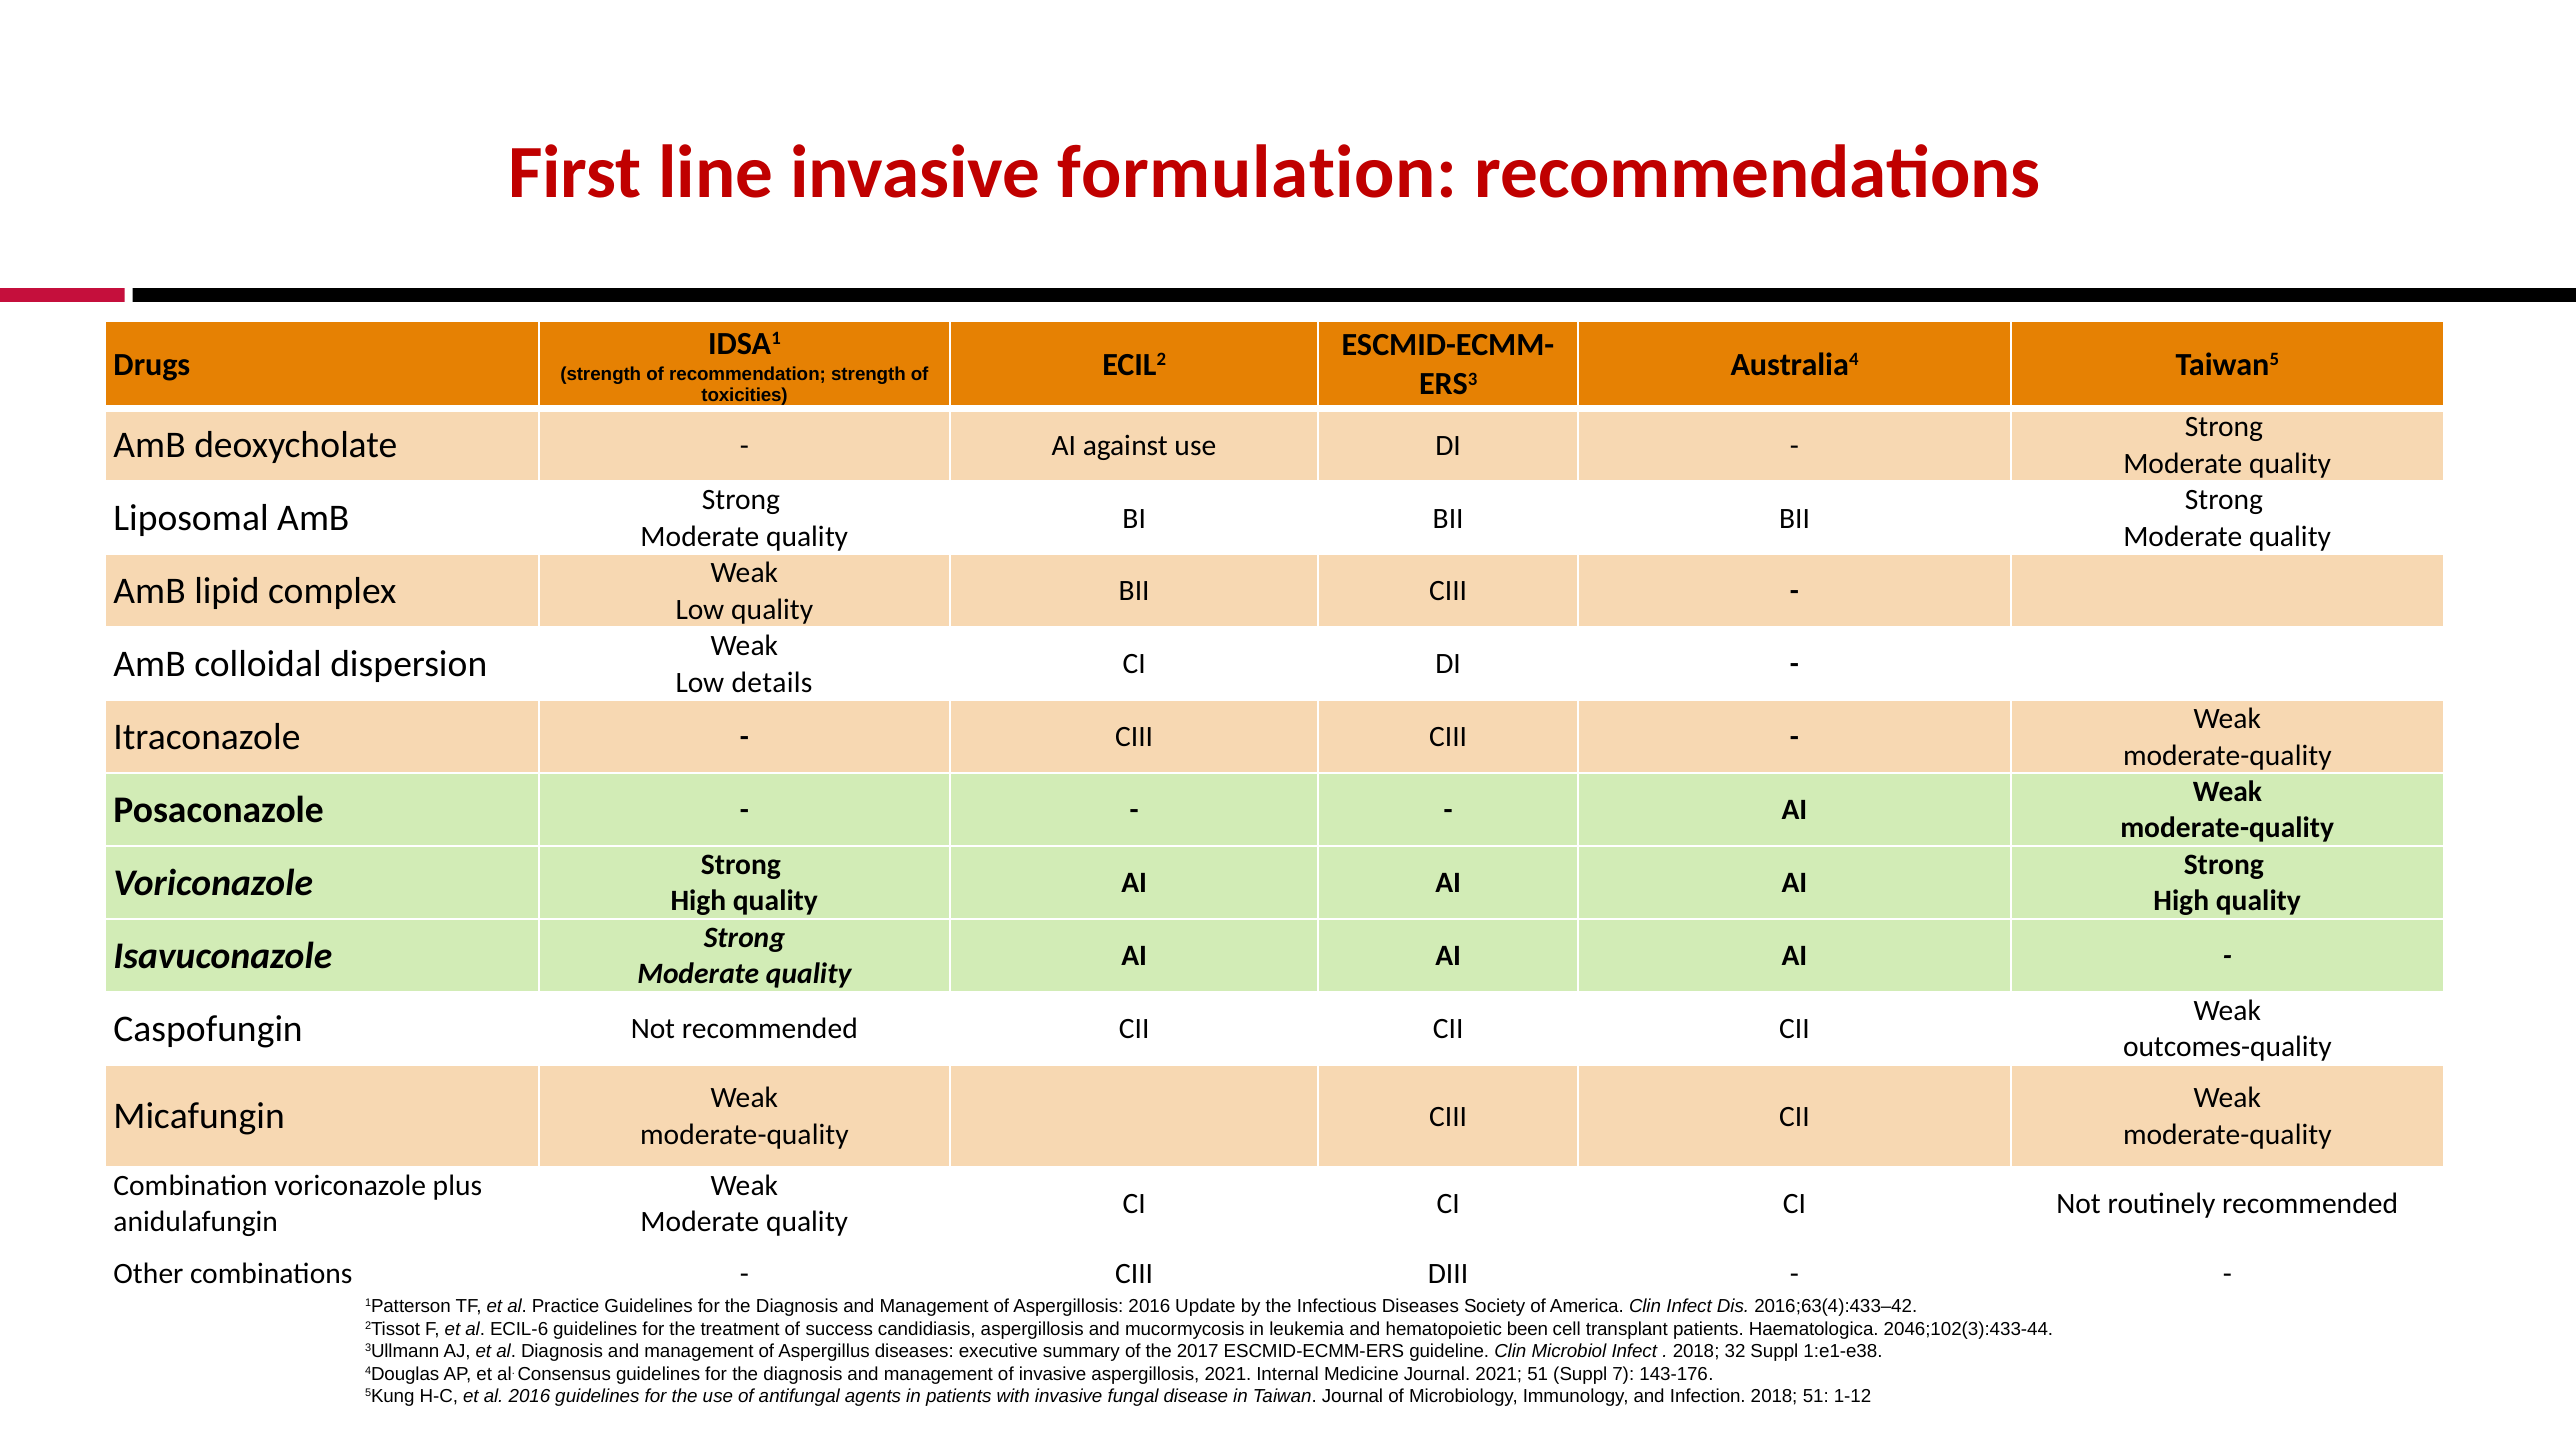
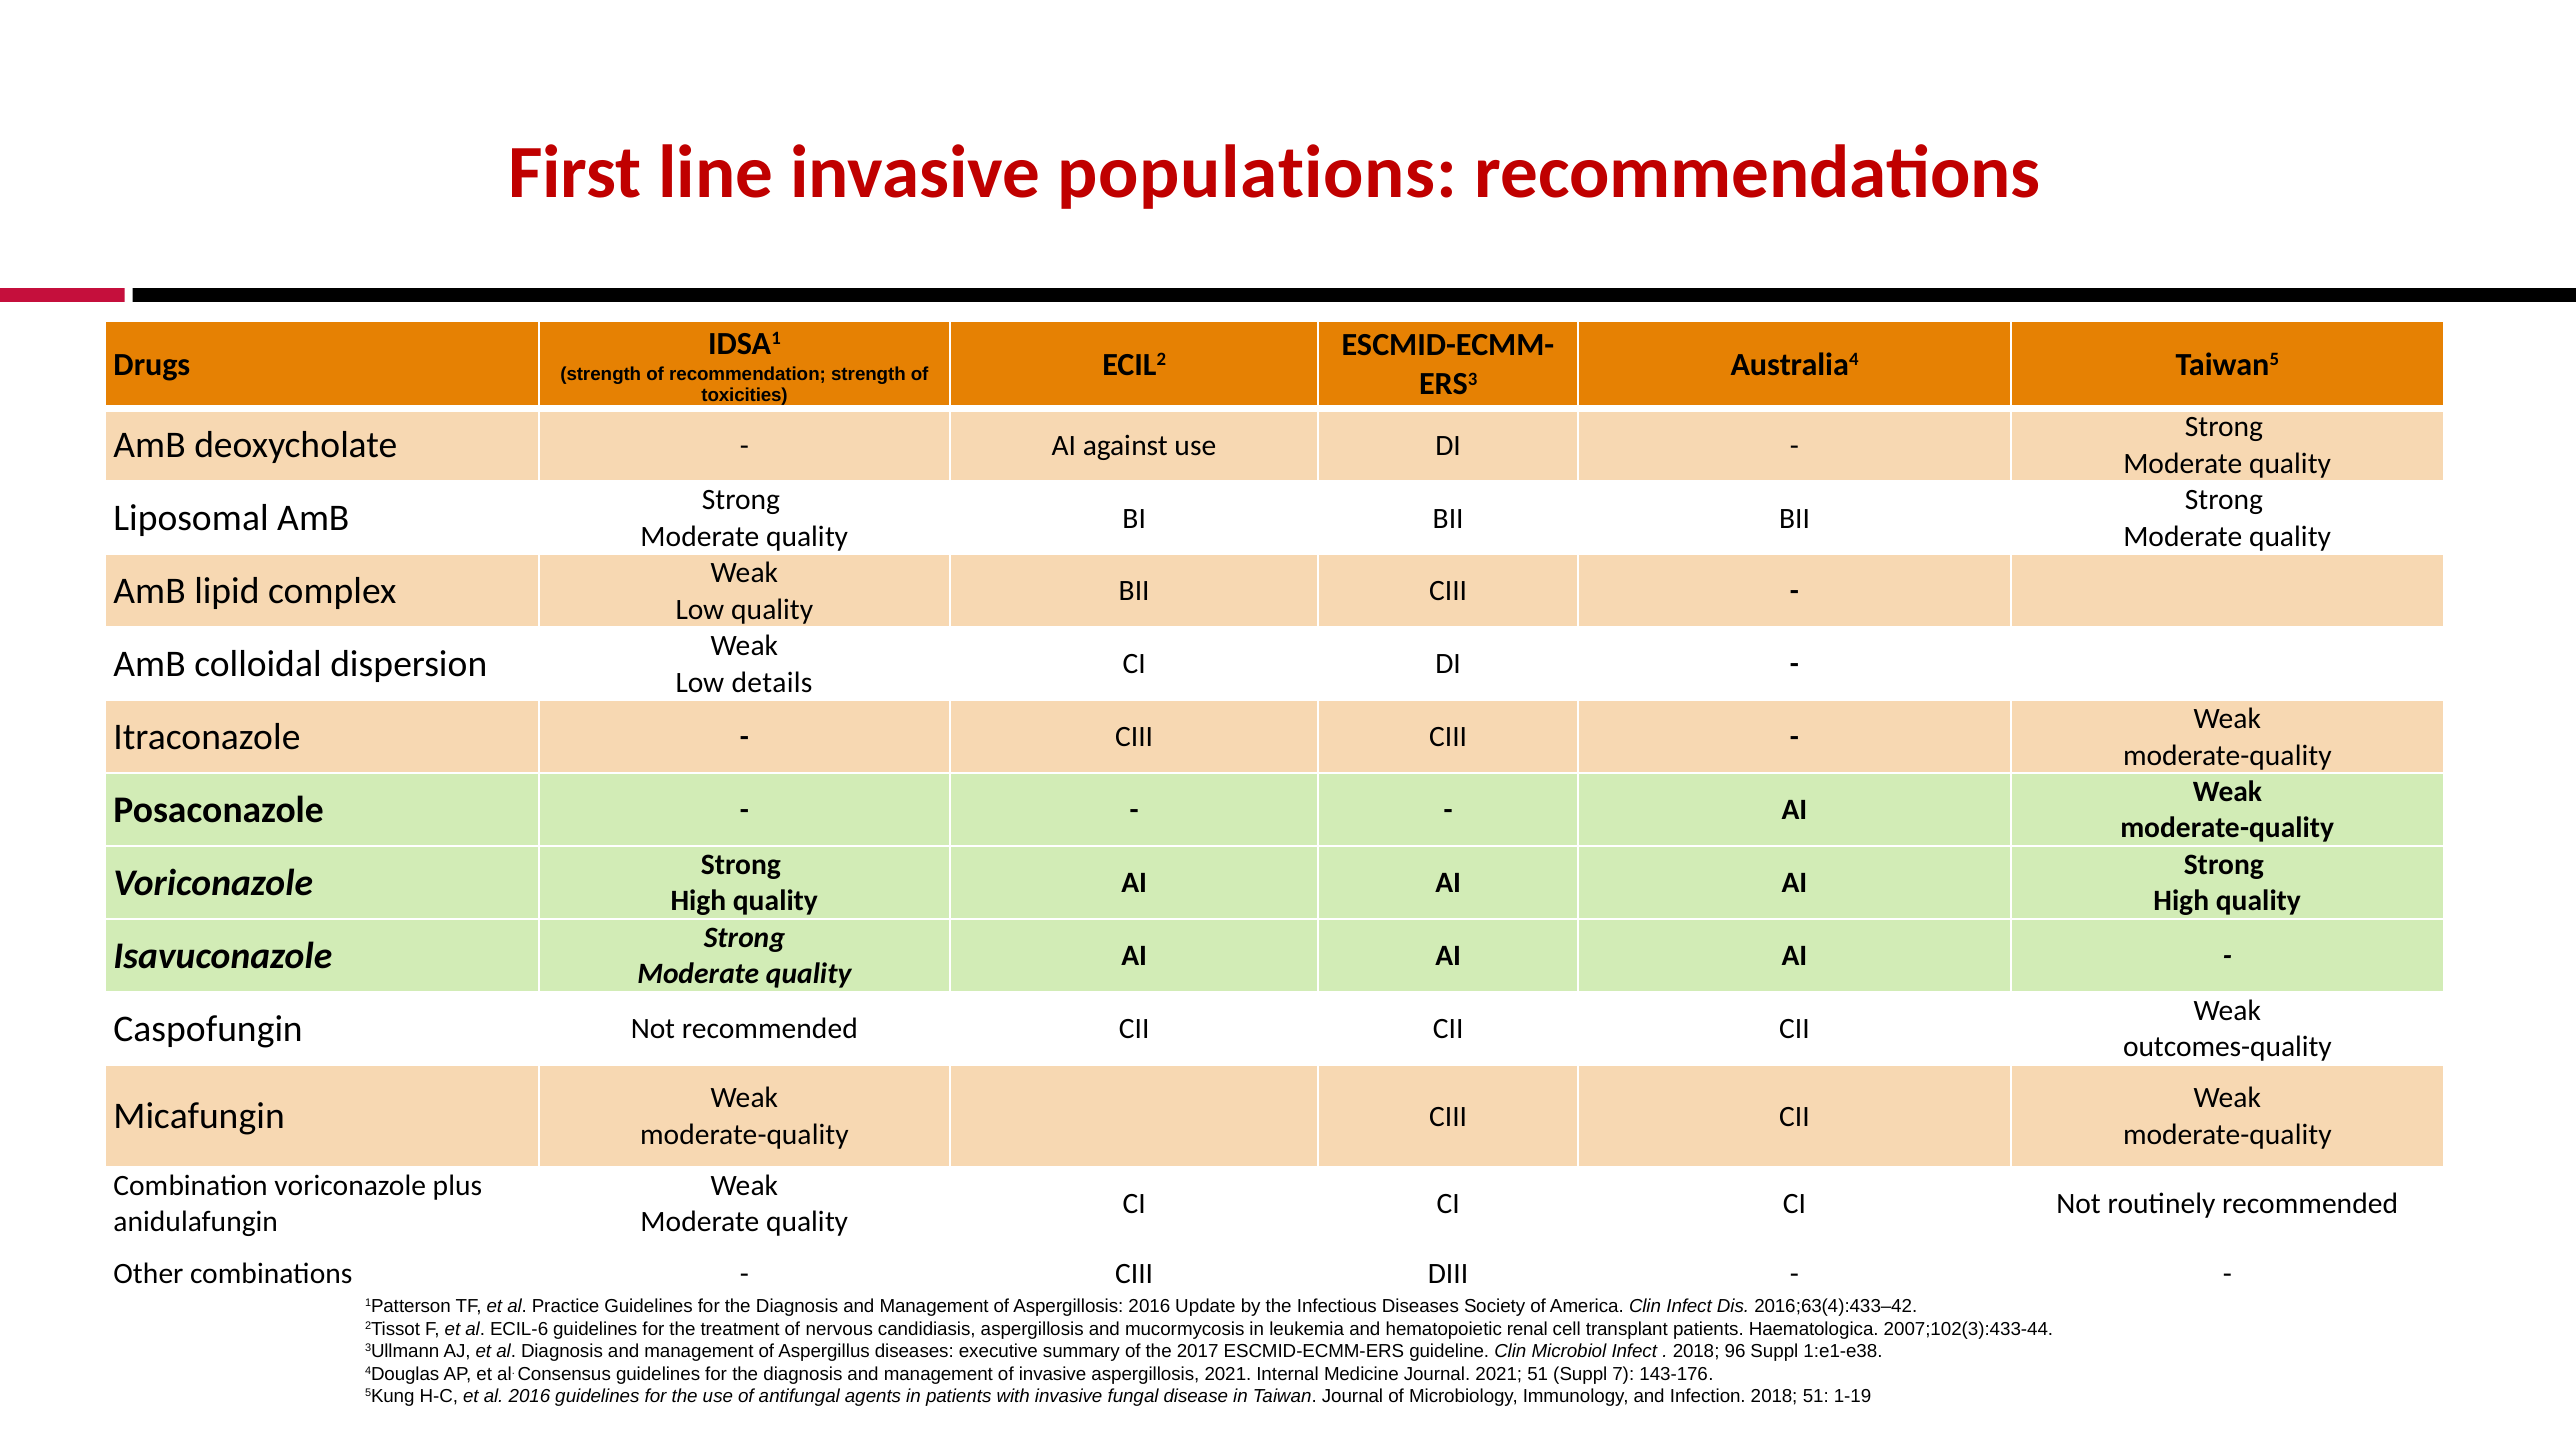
formulation: formulation -> populations (1257, 172)
success: success -> nervous (839, 1329)
been: been -> renal (1527, 1329)
2046;102(3):433-44: 2046;102(3):433-44 -> 2007;102(3):433-44 (1968, 1329)
32: 32 -> 96 (1735, 1351)
1-12: 1-12 -> 1-19 (1853, 1396)
